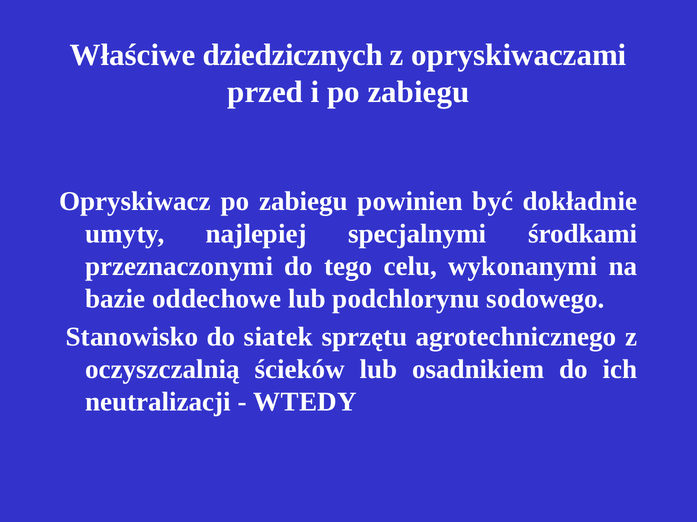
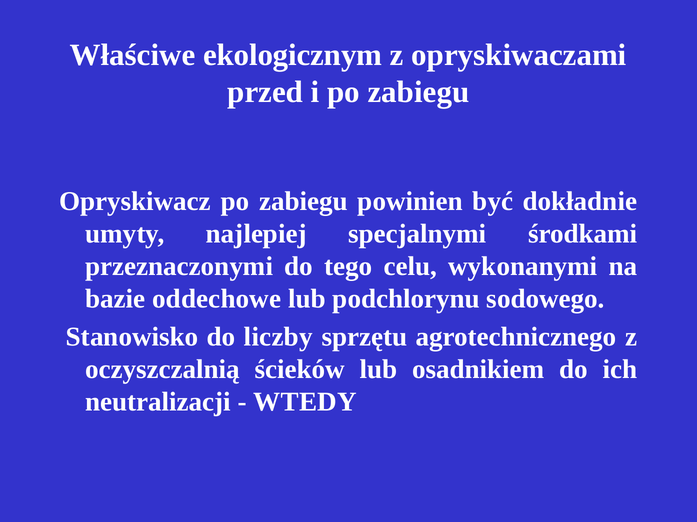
dziedzicznych: dziedzicznych -> ekologicznym (293, 55)
siatek: siatek -> liczby (278, 337)
